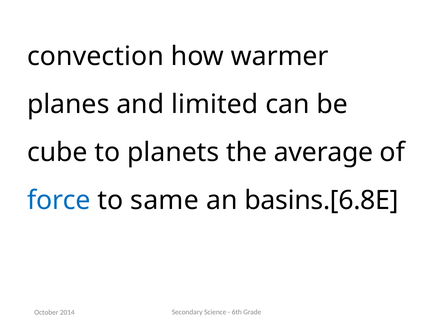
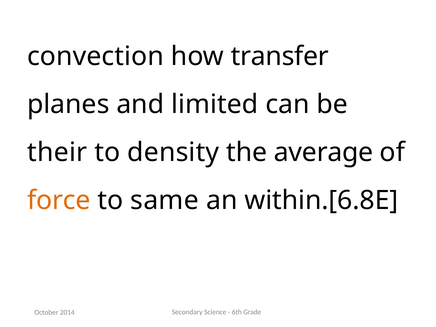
warmer: warmer -> transfer (280, 56)
cube: cube -> their (57, 152)
planets: planets -> density (173, 152)
force colour: blue -> orange (59, 200)
basins.[6.8E: basins.[6.8E -> within.[6.8E (321, 200)
